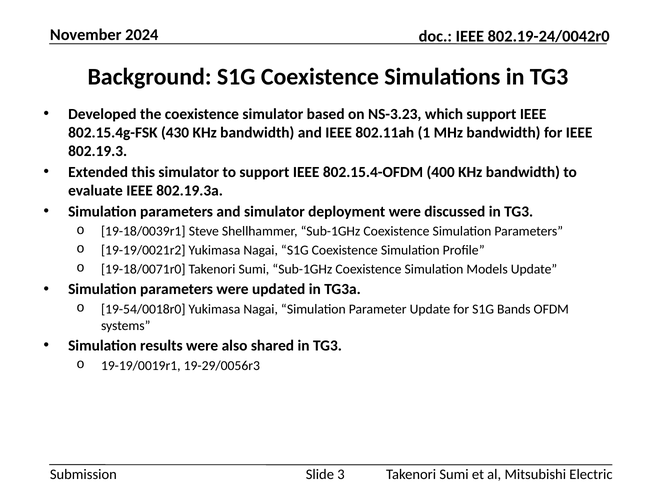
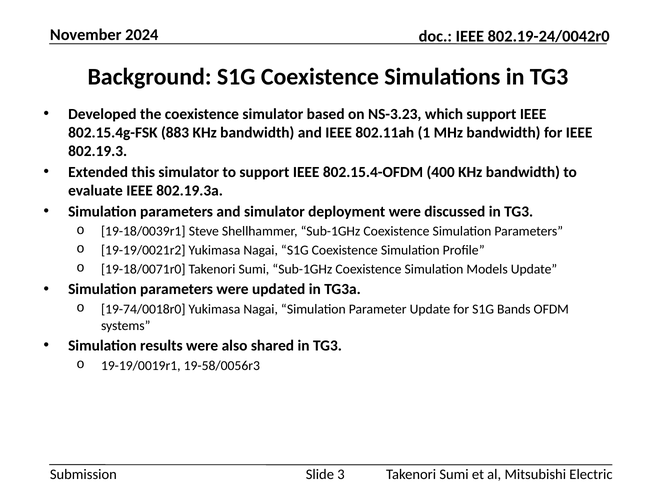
430: 430 -> 883 (175, 133)
19-54/0018r0: 19-54/0018r0 -> 19-74/0018r0 (143, 309)
19-29/0056r3: 19-29/0056r3 -> 19-58/0056r3 (222, 366)
